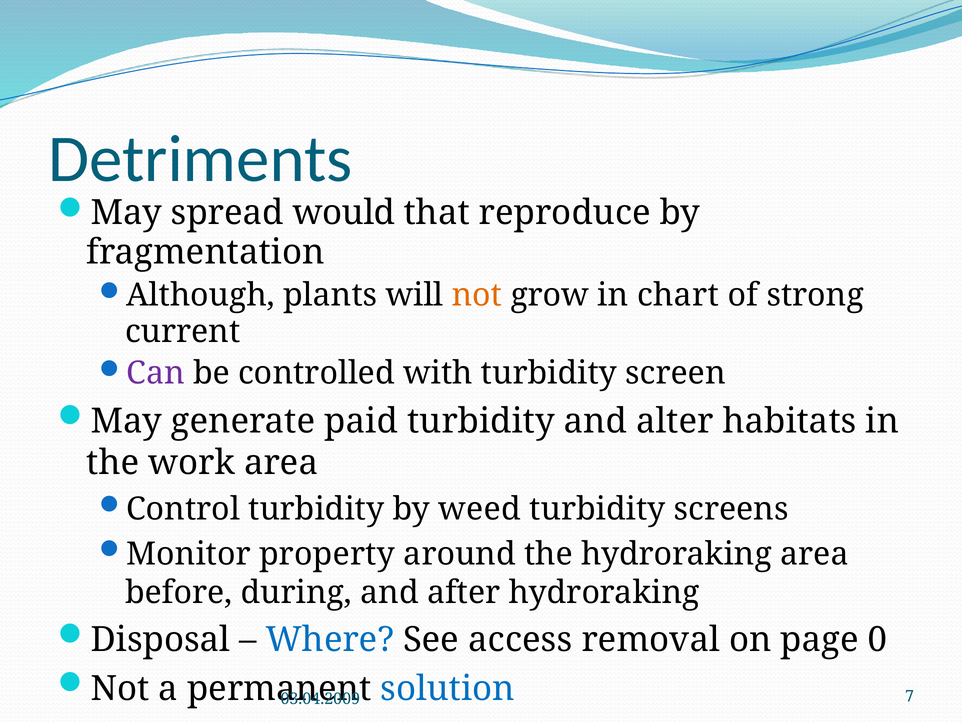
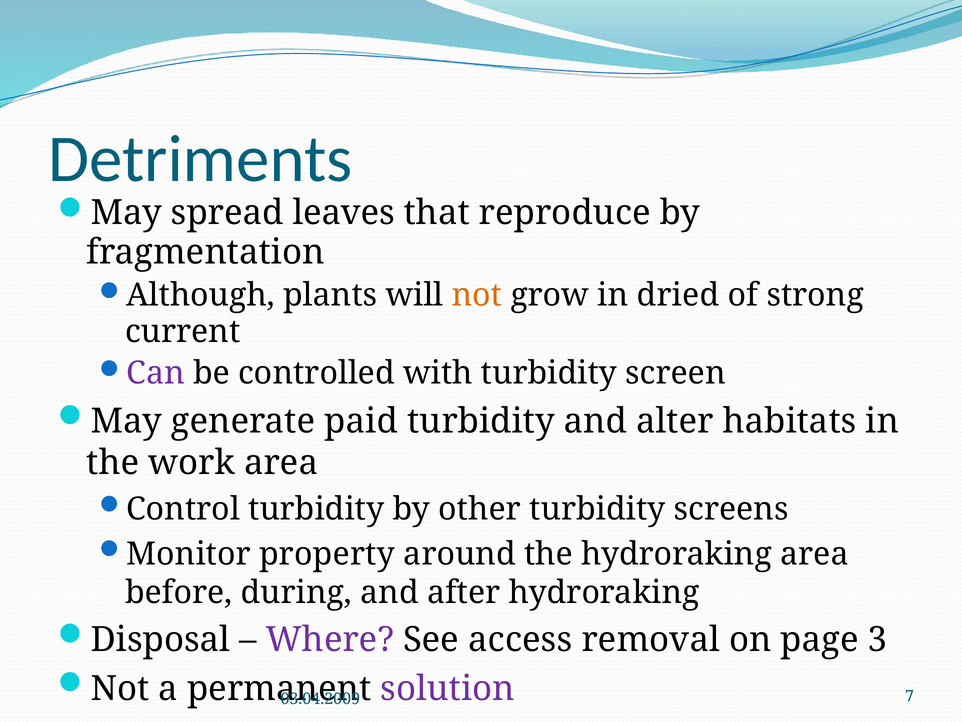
would: would -> leaves (344, 213)
chart: chart -> dried (678, 295)
weed: weed -> other (480, 509)
Where colour: blue -> purple (330, 639)
0: 0 -> 3 (877, 639)
solution colour: blue -> purple (448, 688)
